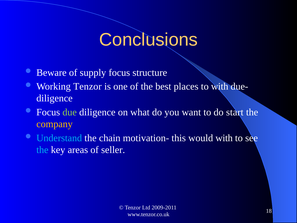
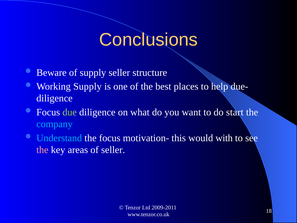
supply focus: focus -> seller (119, 72)
Working Tenzor: Tenzor -> Supply (87, 86)
to with: with -> help (220, 86)
company colour: yellow -> light blue (55, 124)
the chain: chain -> focus (110, 138)
the colour: light blue -> pink (42, 150)
